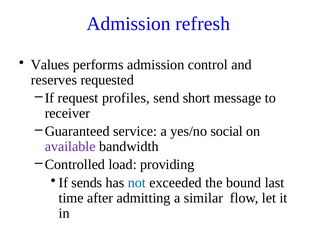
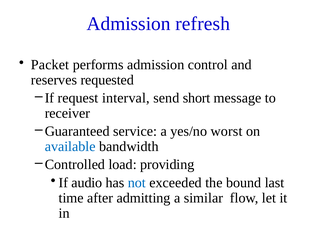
Values: Values -> Packet (50, 65)
profiles: profiles -> interval (126, 98)
social: social -> worst (227, 131)
available colour: purple -> blue (70, 146)
sends: sends -> audio (87, 182)
